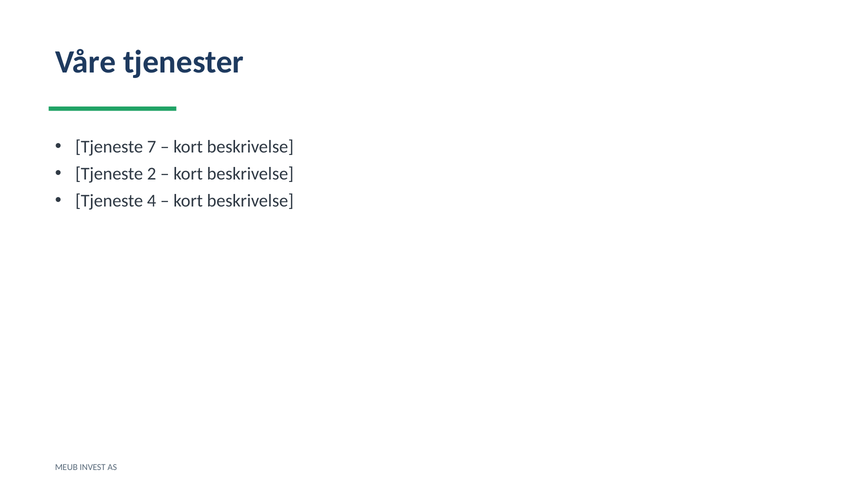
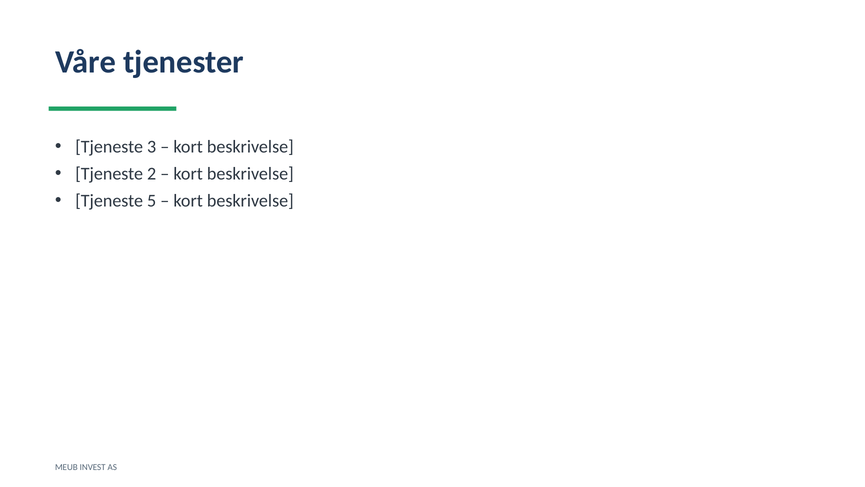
7: 7 -> 3 (152, 147)
4: 4 -> 5 (152, 201)
